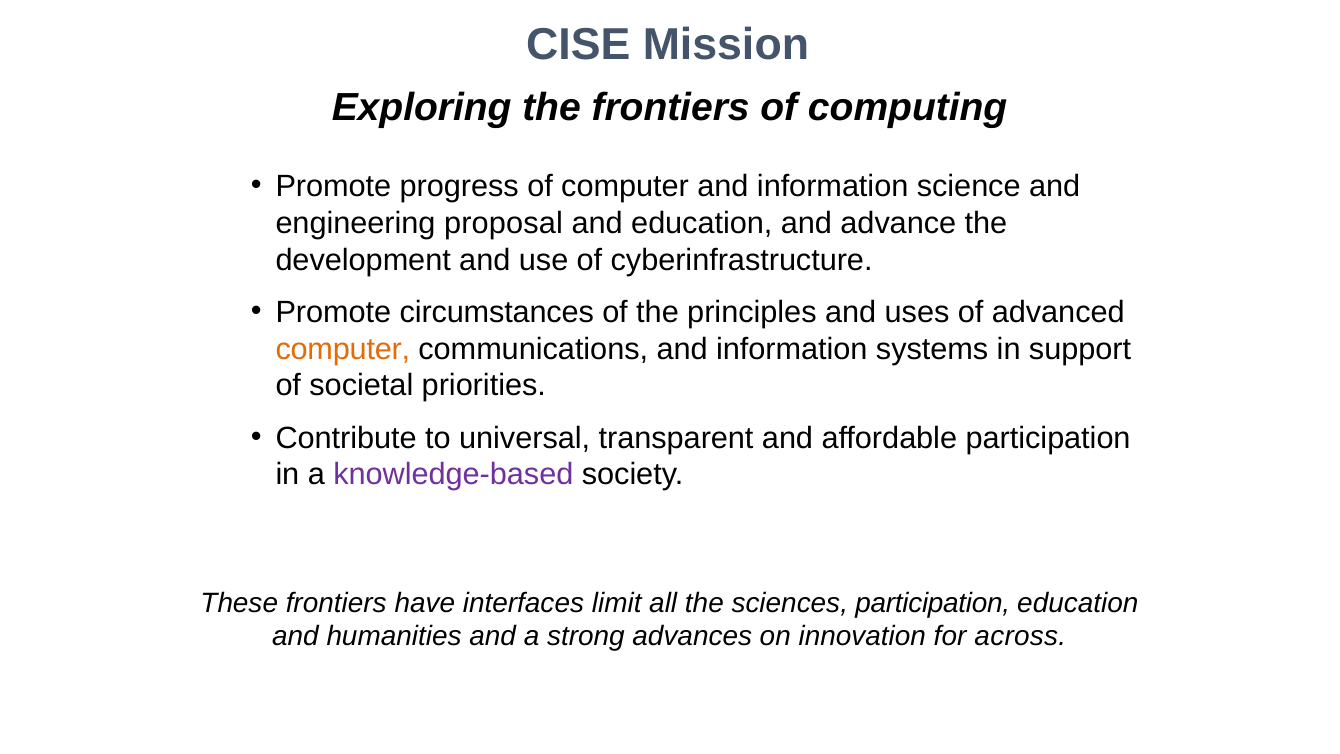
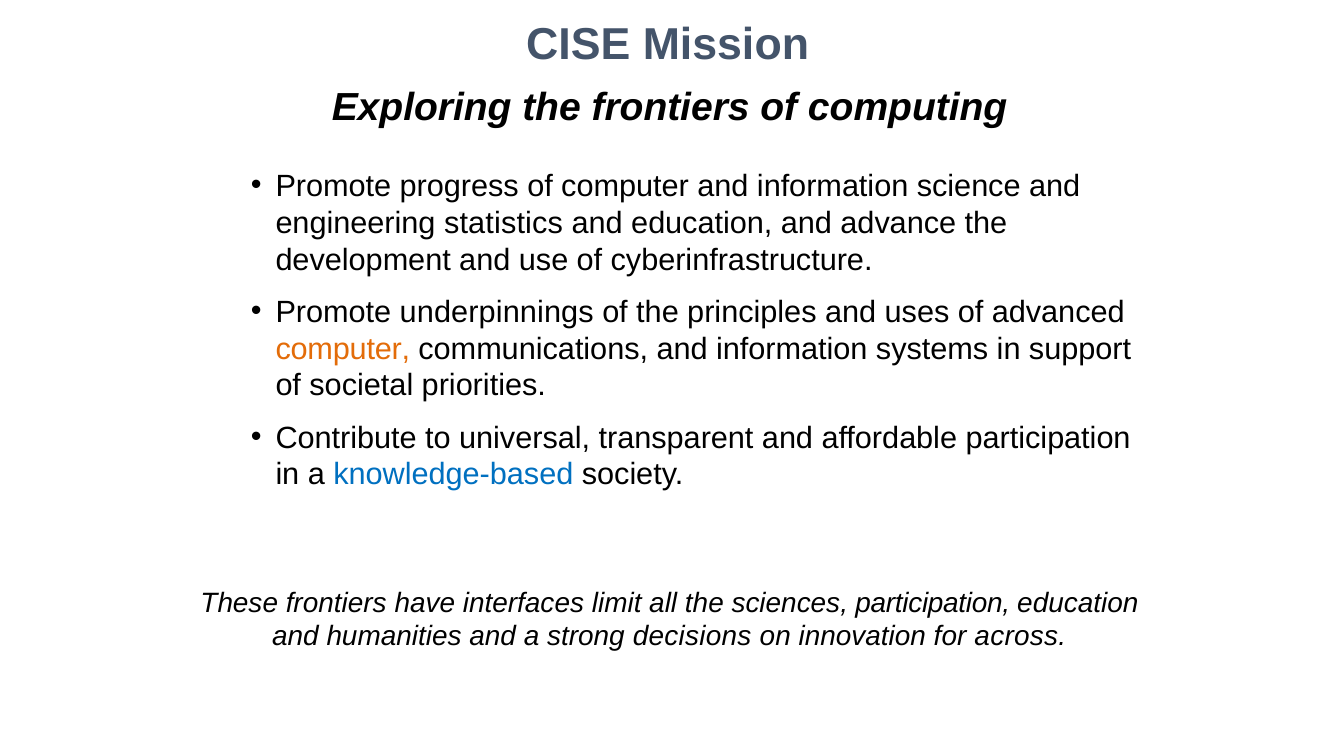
proposal: proposal -> statistics (504, 223)
circumstances: circumstances -> underpinnings (497, 312)
knowledge-based colour: purple -> blue (453, 475)
advances: advances -> decisions (692, 636)
